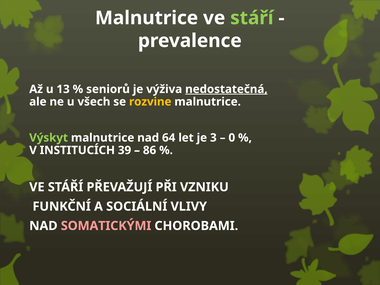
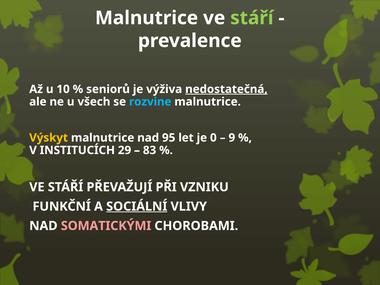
13: 13 -> 10 (63, 89)
rozvine colour: yellow -> light blue (150, 102)
Výskyt colour: light green -> yellow (49, 138)
64: 64 -> 95 (169, 138)
3: 3 -> 0 (213, 138)
0: 0 -> 9 (232, 138)
39: 39 -> 29 (125, 150)
86: 86 -> 83 (150, 150)
SOCIÁLNÍ underline: none -> present (137, 206)
